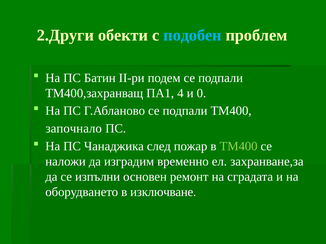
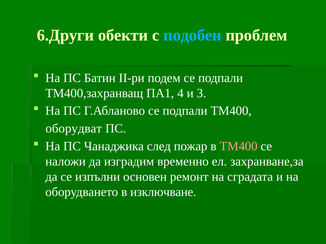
2.Други: 2.Други -> 6.Други (65, 35)
0: 0 -> 3 (201, 93)
започнало: започнало -> оборудват (74, 129)
ТМ400 colour: light green -> pink (239, 147)
